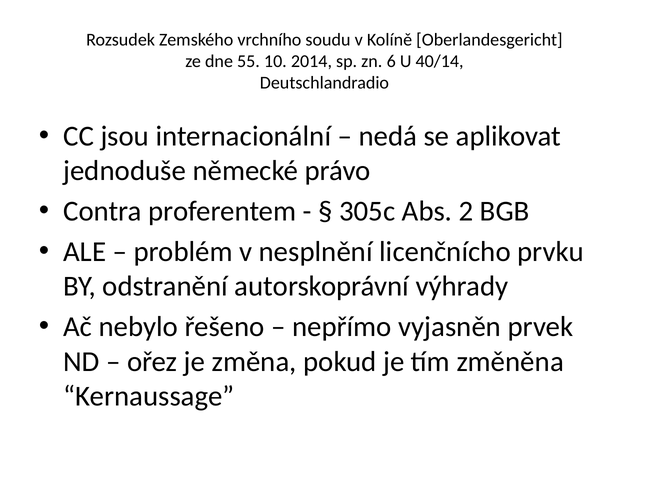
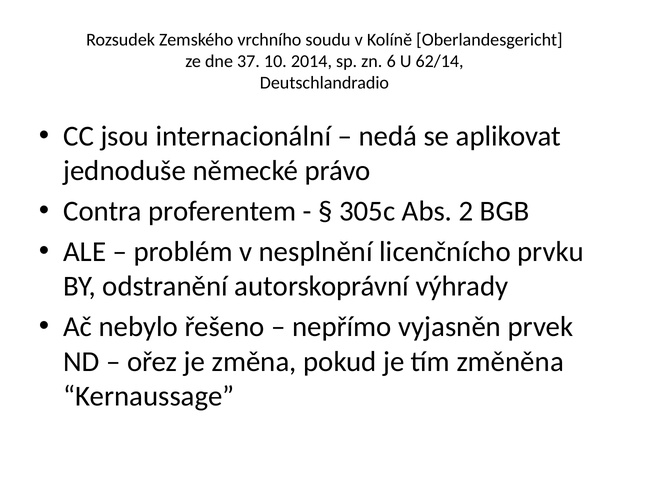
55: 55 -> 37 (248, 61)
40/14: 40/14 -> 62/14 (440, 61)
